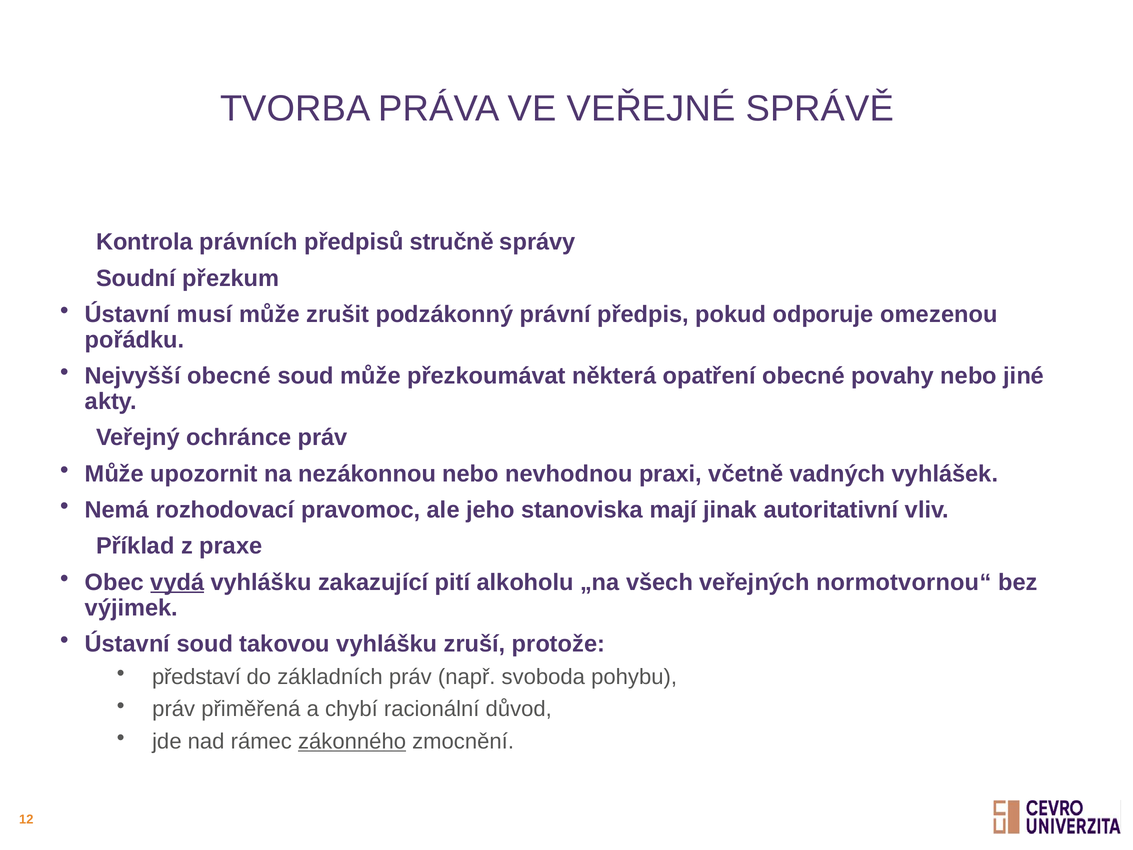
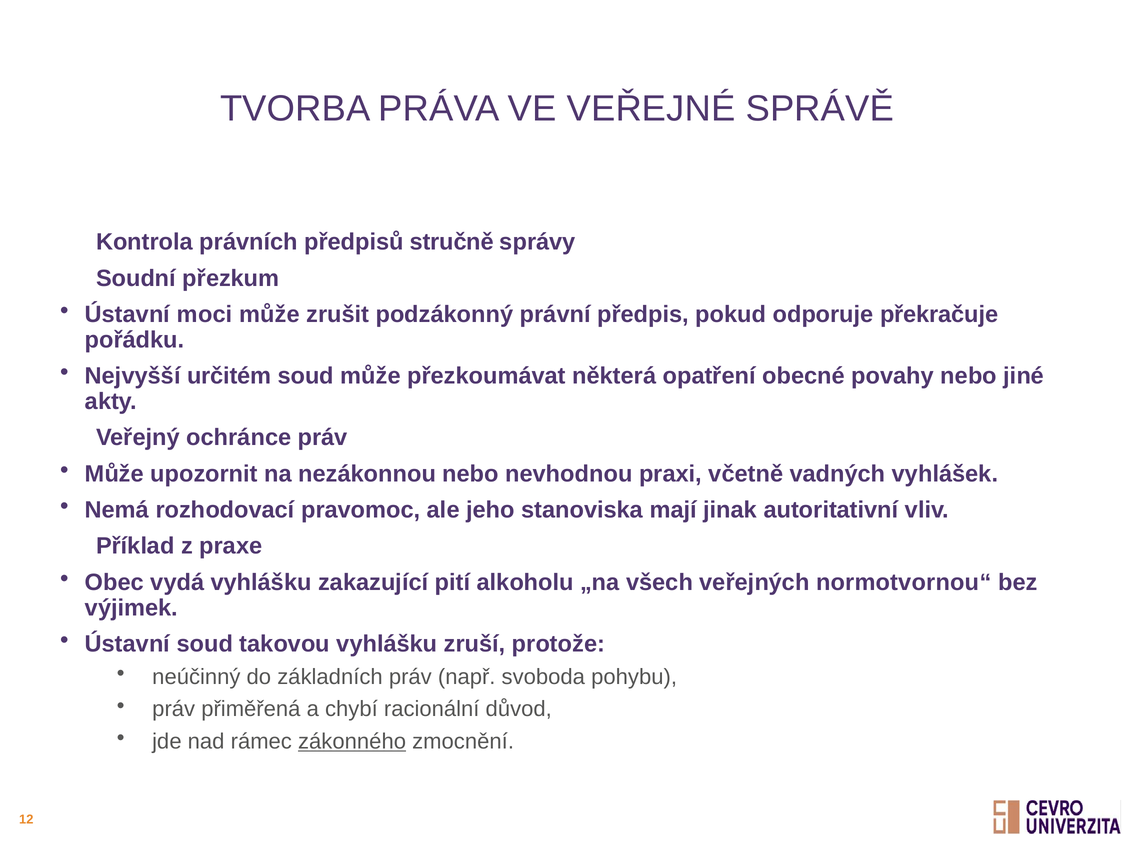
musí: musí -> moci (205, 314)
omezenou: omezenou -> překračuje (939, 314)
Nejvyšší obecné: obecné -> určitém (229, 376)
vydá underline: present -> none (177, 582)
představí: představí -> neúčinný (196, 677)
